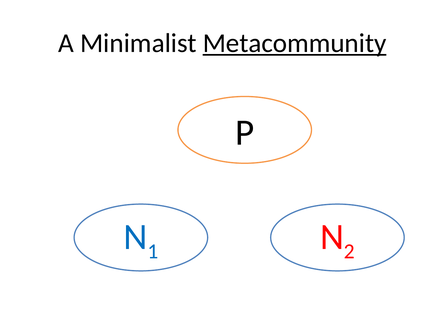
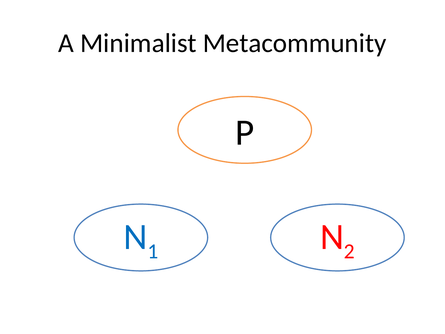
Metacommunity underline: present -> none (295, 43)
